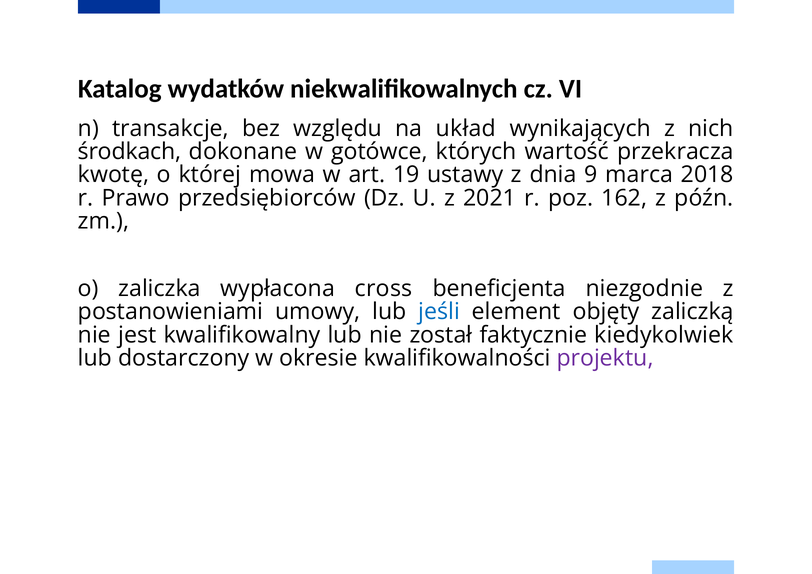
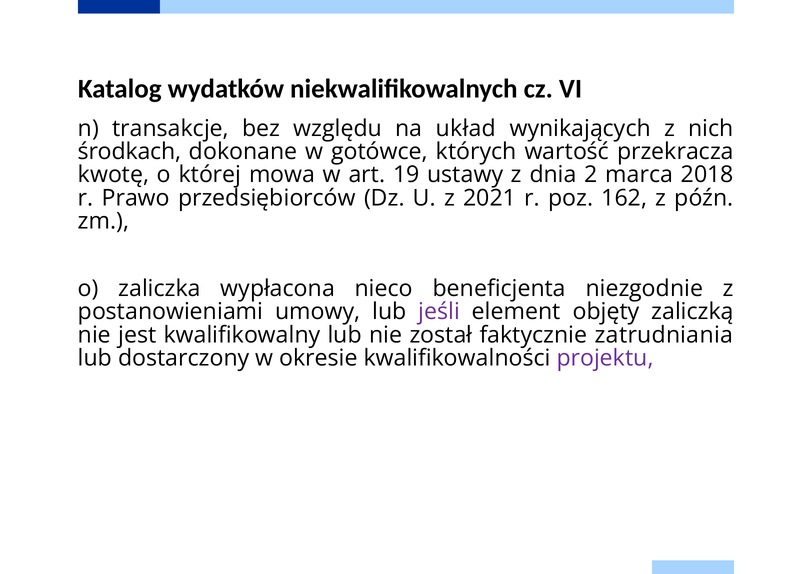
9: 9 -> 2 (591, 175)
cross: cross -> nieco (384, 289)
jeśli colour: blue -> purple (439, 312)
kiedykolwiek: kiedykolwiek -> zatrudniania (664, 335)
